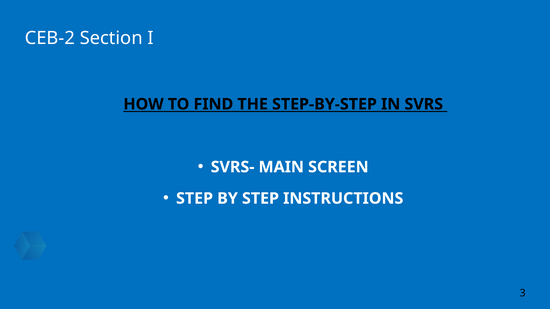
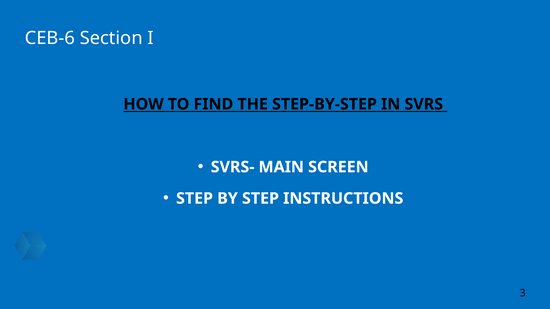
CEB-2: CEB-2 -> CEB-6 (50, 38)
